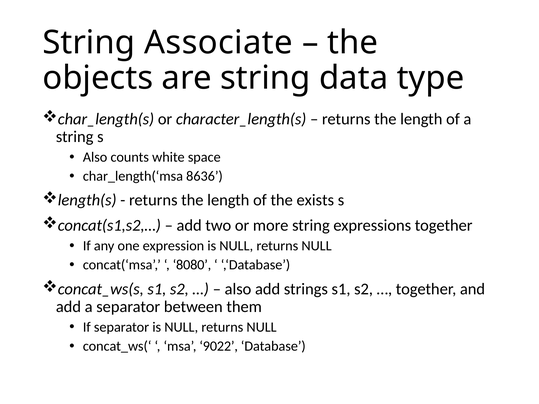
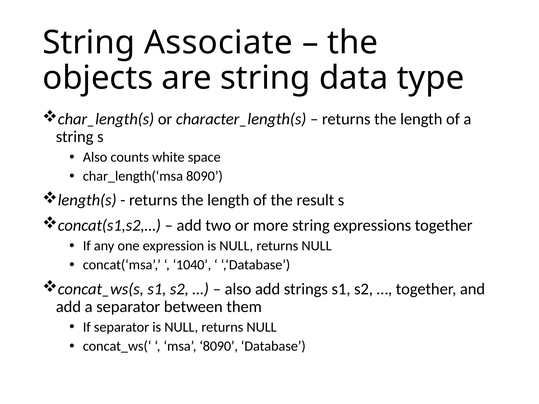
char_length(‘msa 8636: 8636 -> 8090 (204, 176)
exists: exists -> result (315, 200)
8080: 8080 -> 1040 (192, 265)
msa 9022: 9022 -> 8090 (219, 346)
